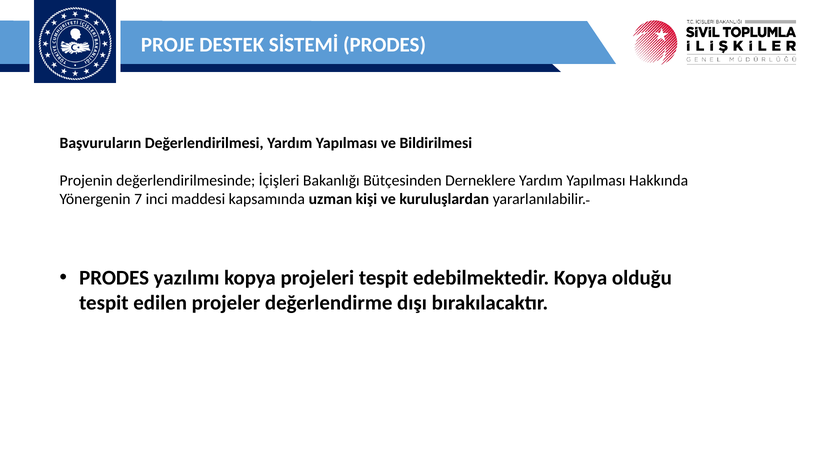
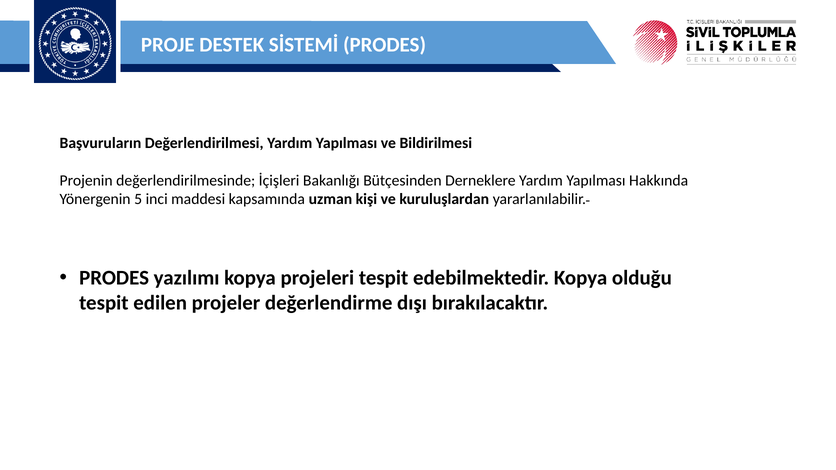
7: 7 -> 5 (138, 199)
